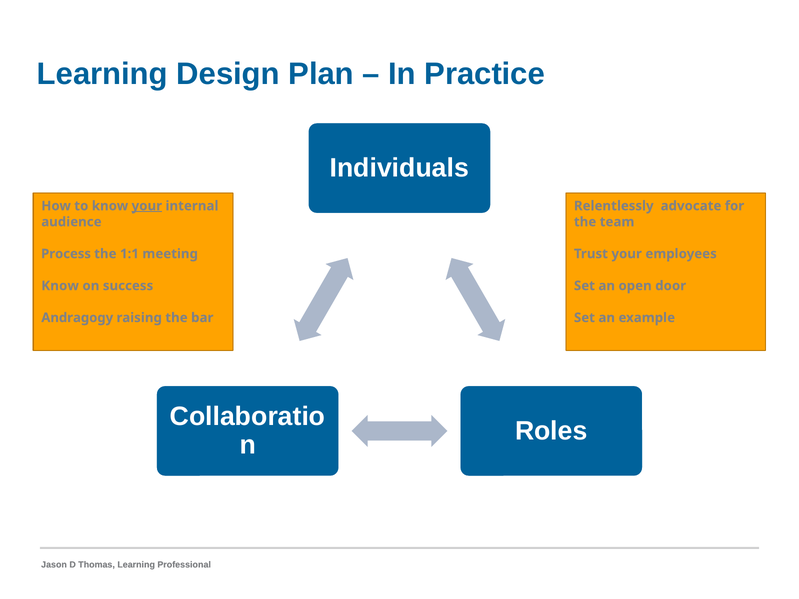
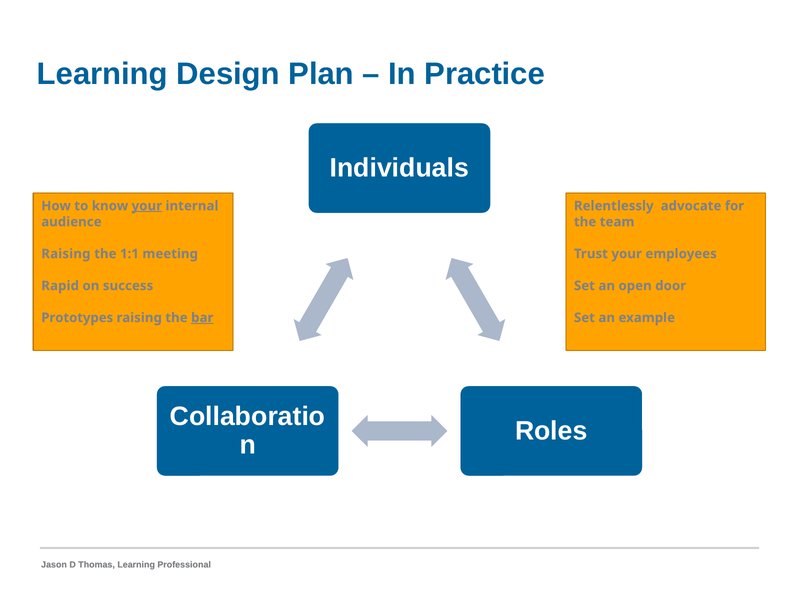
Process: Process -> Raising (66, 254)
Know: Know -> Rapid (60, 286)
Andragogy: Andragogy -> Prototypes (77, 318)
bar underline: none -> present (202, 318)
